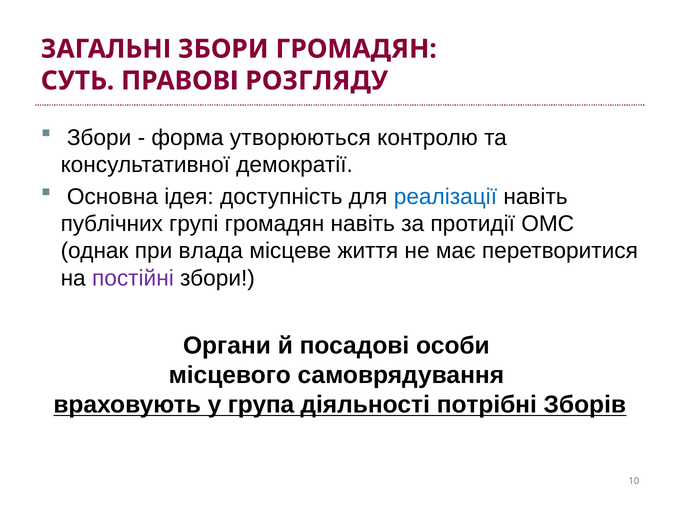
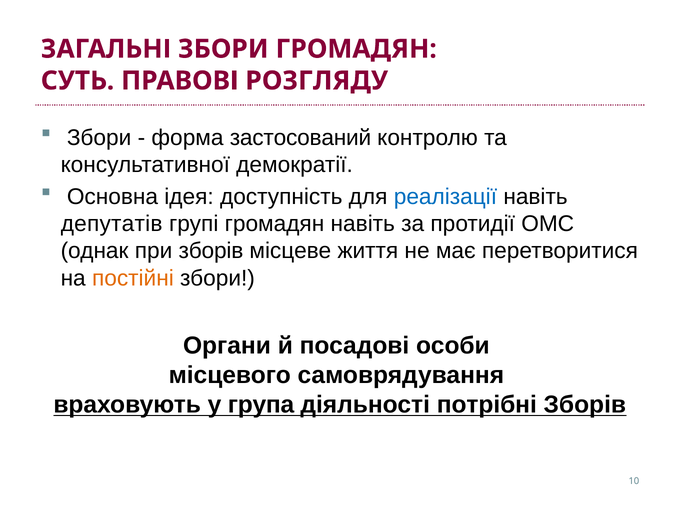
утворюються: утворюються -> застосований (301, 138)
публічних: публічних -> депутатів (112, 224)
при влада: влада -> зборів (211, 251)
постійні colour: purple -> orange (133, 278)
